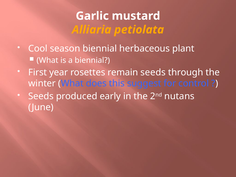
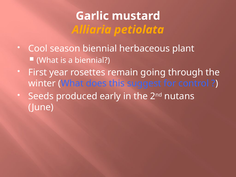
remain seeds: seeds -> going (153, 72)
